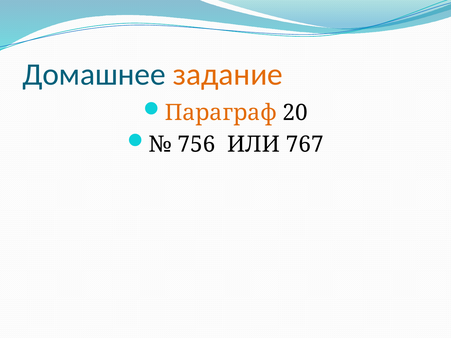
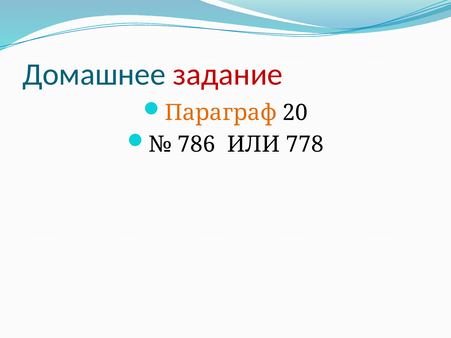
задание colour: orange -> red (228, 74)
756: 756 -> 786 (197, 144)
767: 767 -> 778 (305, 144)
